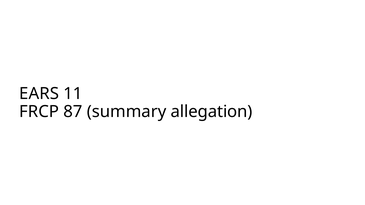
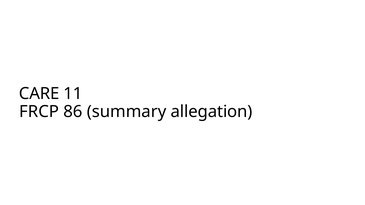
EARS: EARS -> CARE (39, 94)
87: 87 -> 86 (73, 112)
